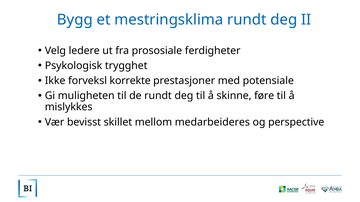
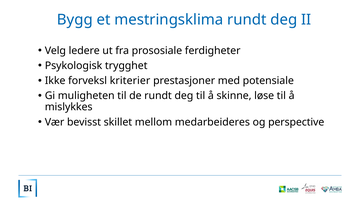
korrekte: korrekte -> kriterier (130, 81)
føre: føre -> løse (264, 96)
